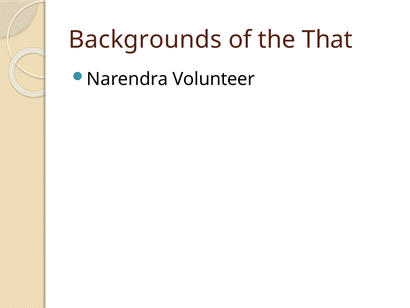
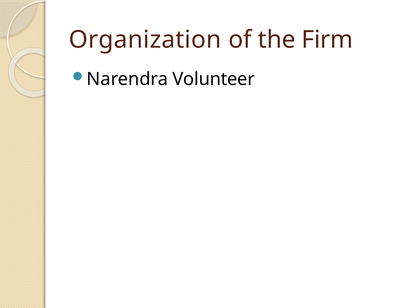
Backgrounds: Backgrounds -> Organization (145, 40)
That: That -> Firm (327, 40)
